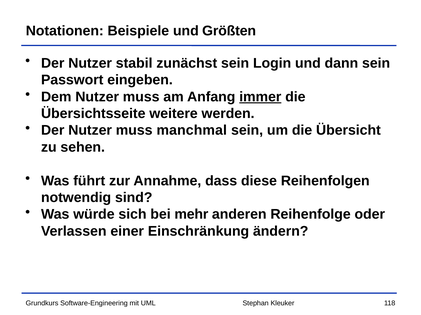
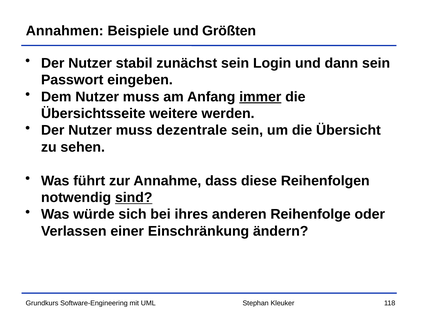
Notationen: Notationen -> Annahmen (65, 31)
manchmal: manchmal -> dezentrale (192, 131)
sind underline: none -> present (134, 198)
mehr: mehr -> ihres (191, 215)
